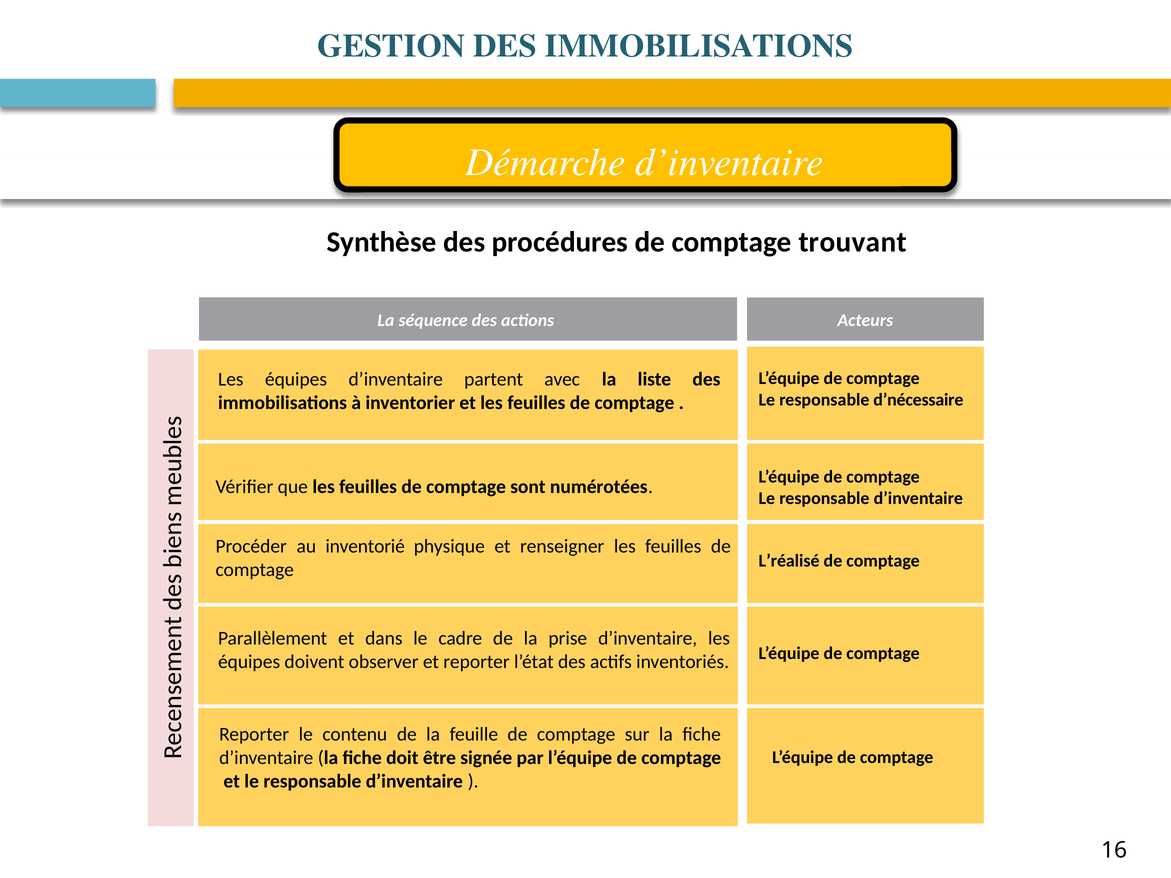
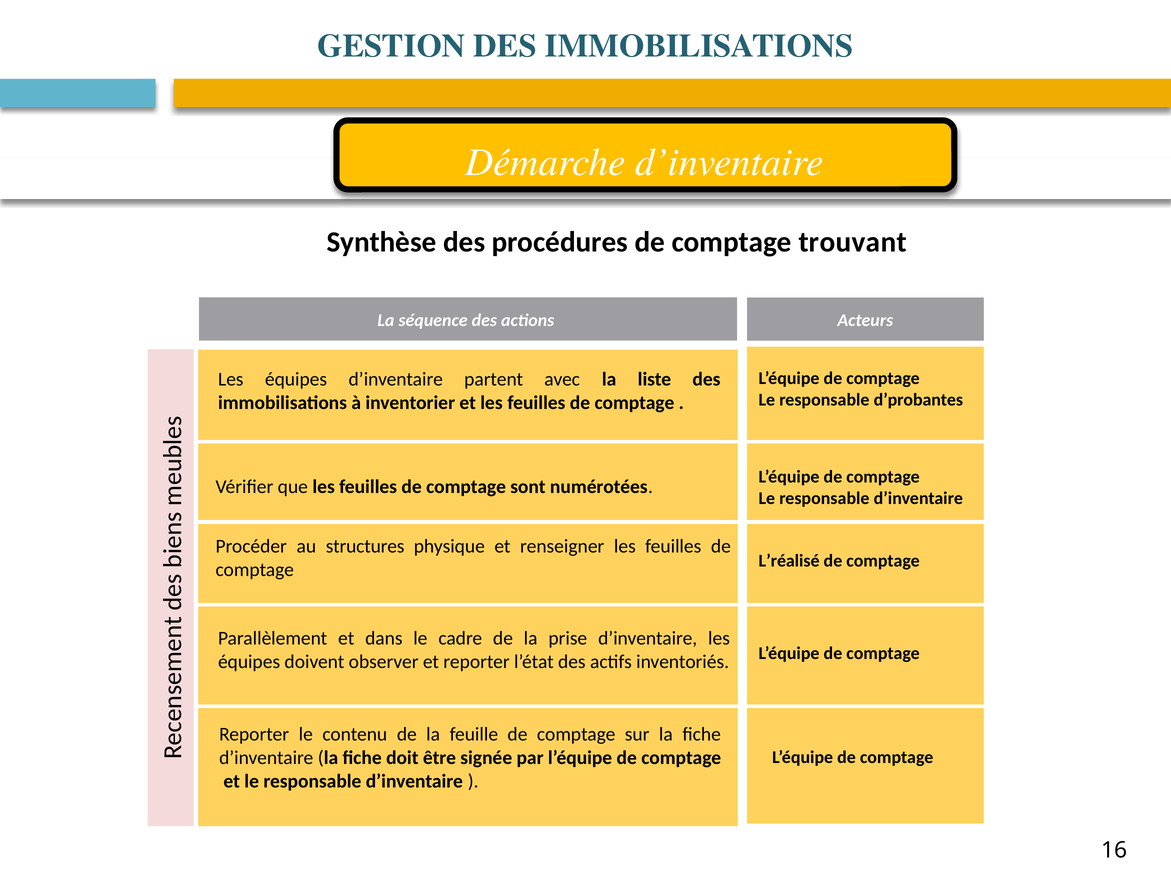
d’nécessaire: d’nécessaire -> d’probantes (918, 400)
inventorié: inventorié -> structures (365, 547)
